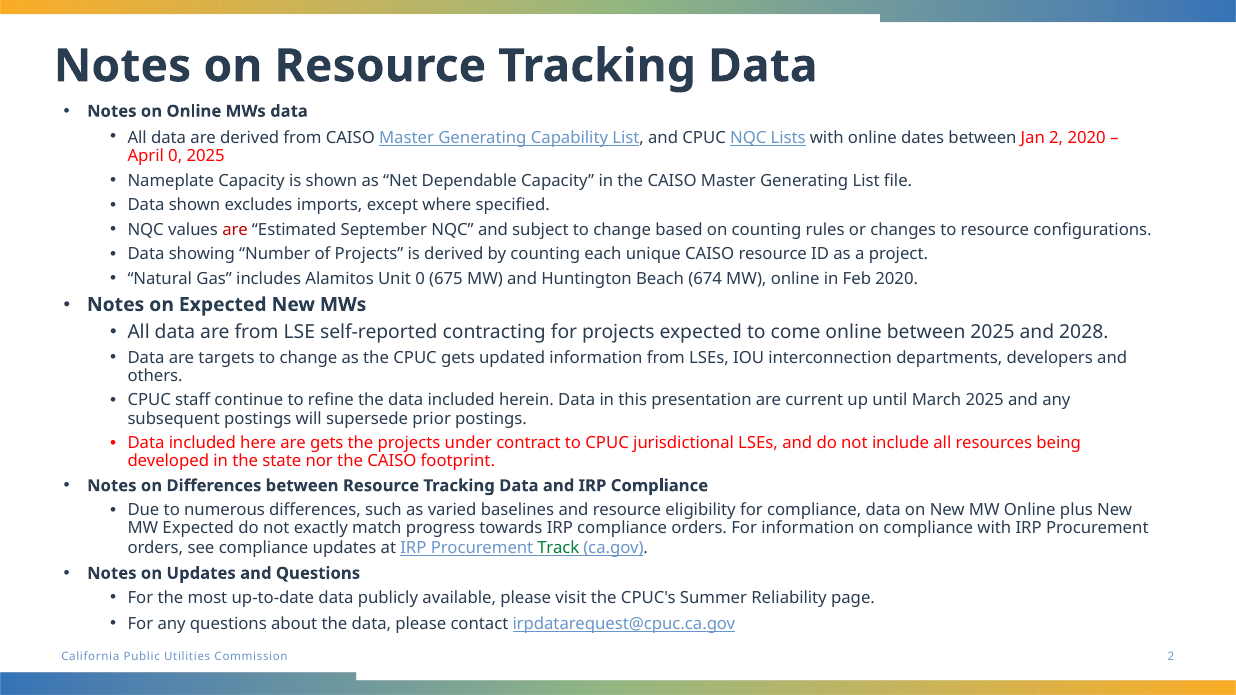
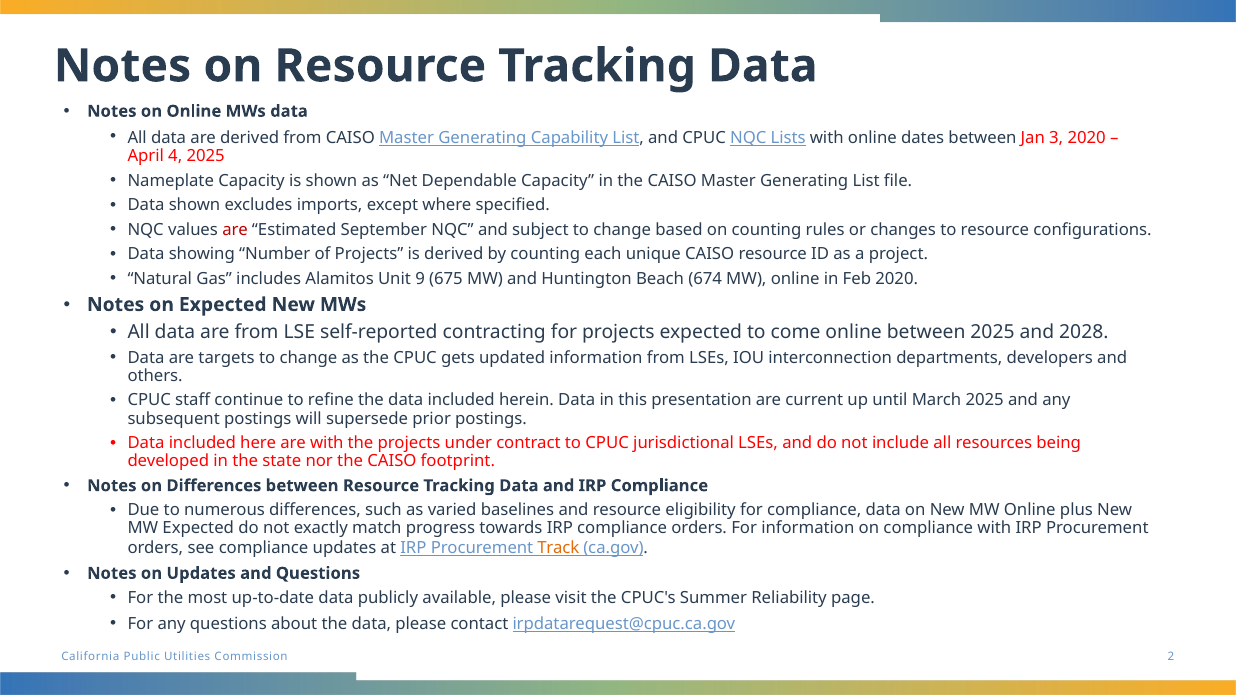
Jan 2: 2 -> 3 (1056, 138)
April 0: 0 -> 4 (175, 156)
Unit 0: 0 -> 9 (420, 279)
are gets: gets -> with (327, 443)
Track colour: green -> orange (558, 548)
